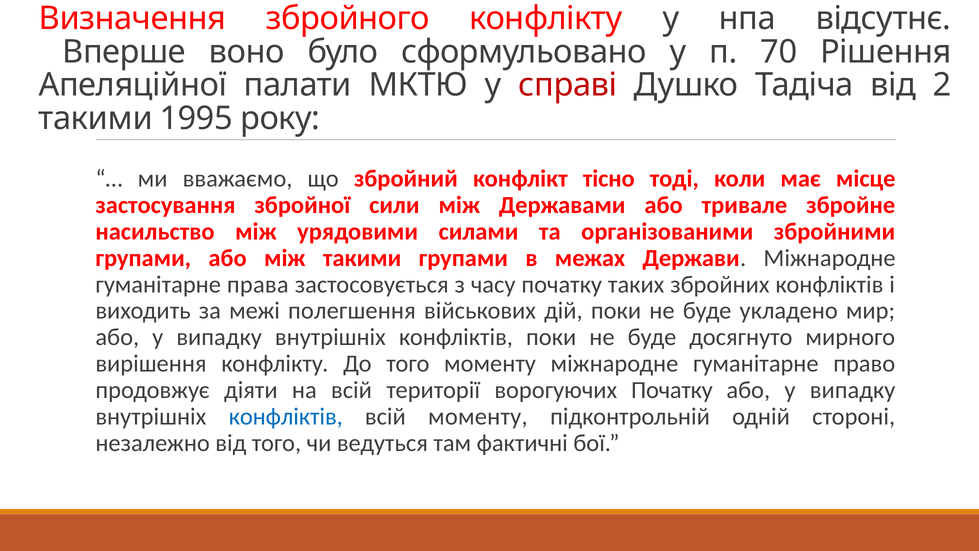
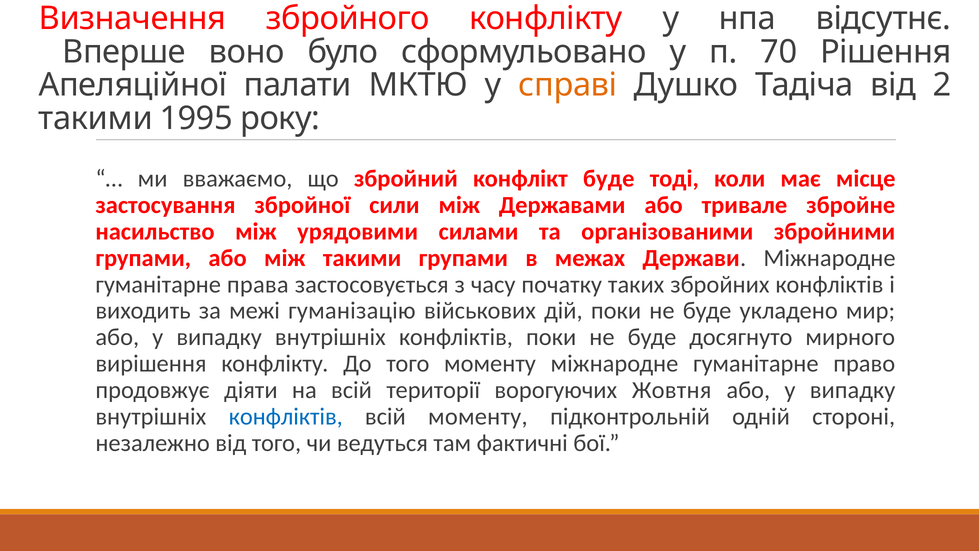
справі colour: red -> orange (568, 85)
конфлікт тісно: тісно -> буде (609, 179)
полегшення: полегшення -> гуманізацію (352, 311)
ворогуючих Початку: Початку -> Жовтня (672, 390)
